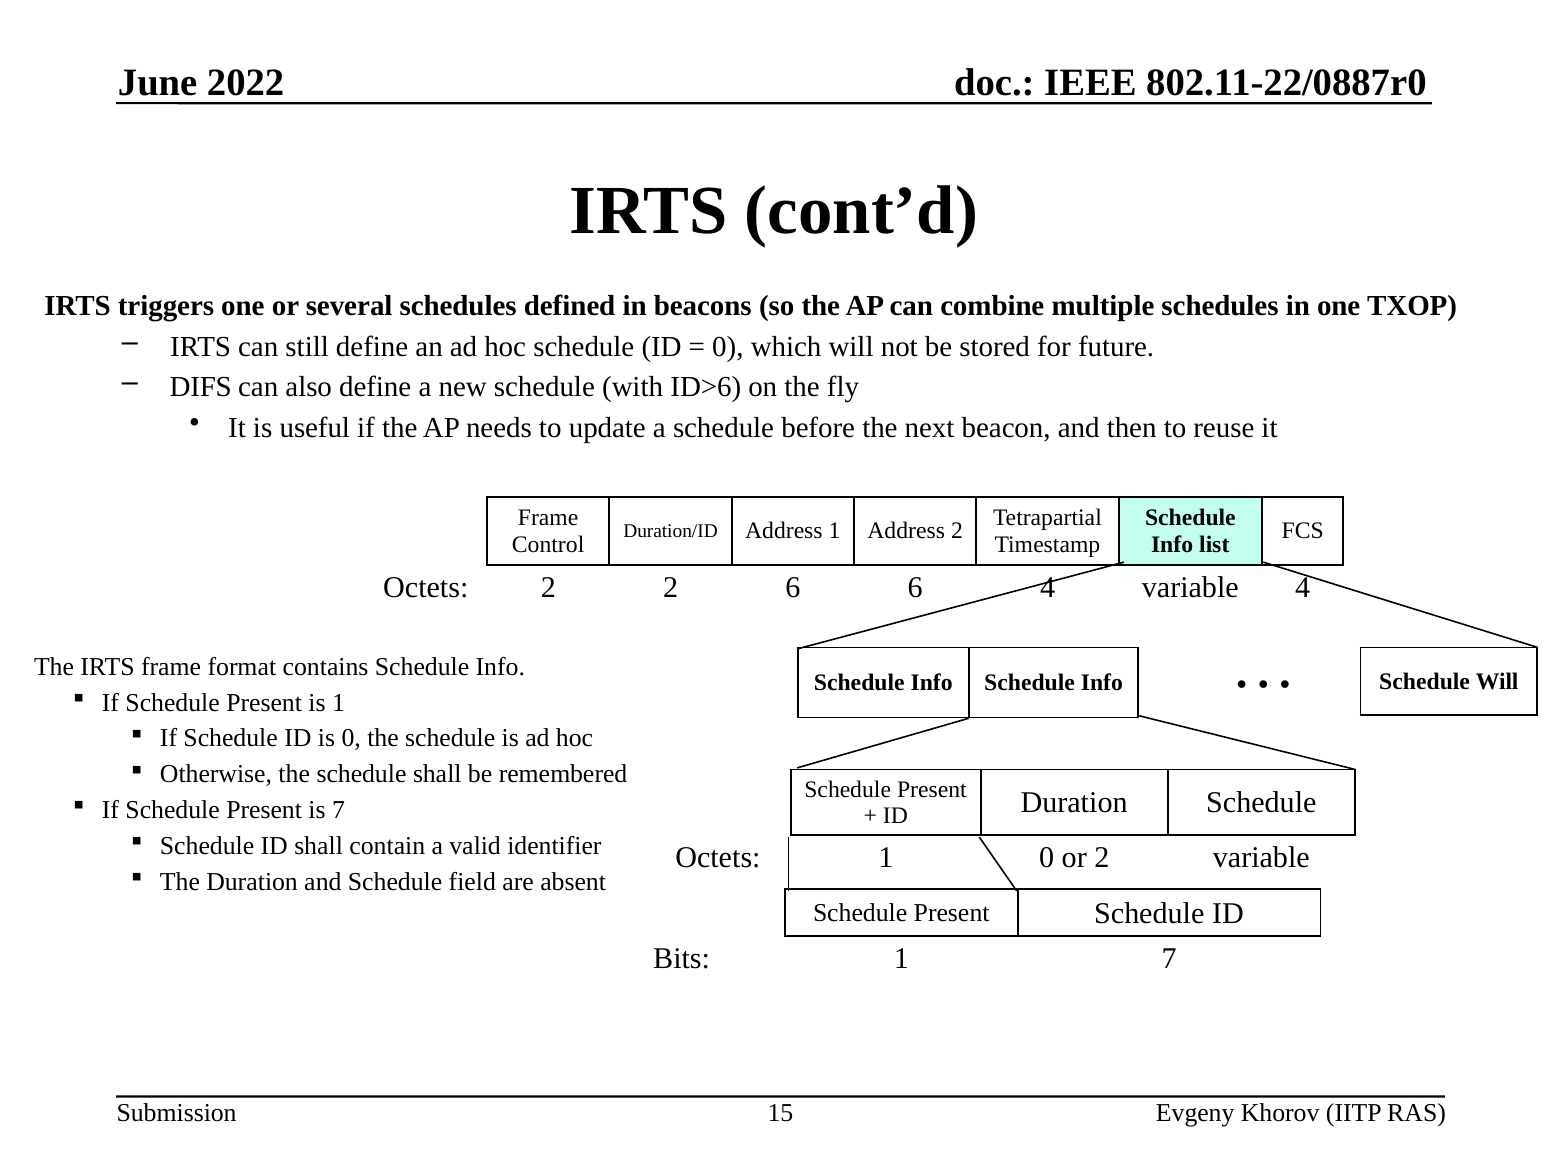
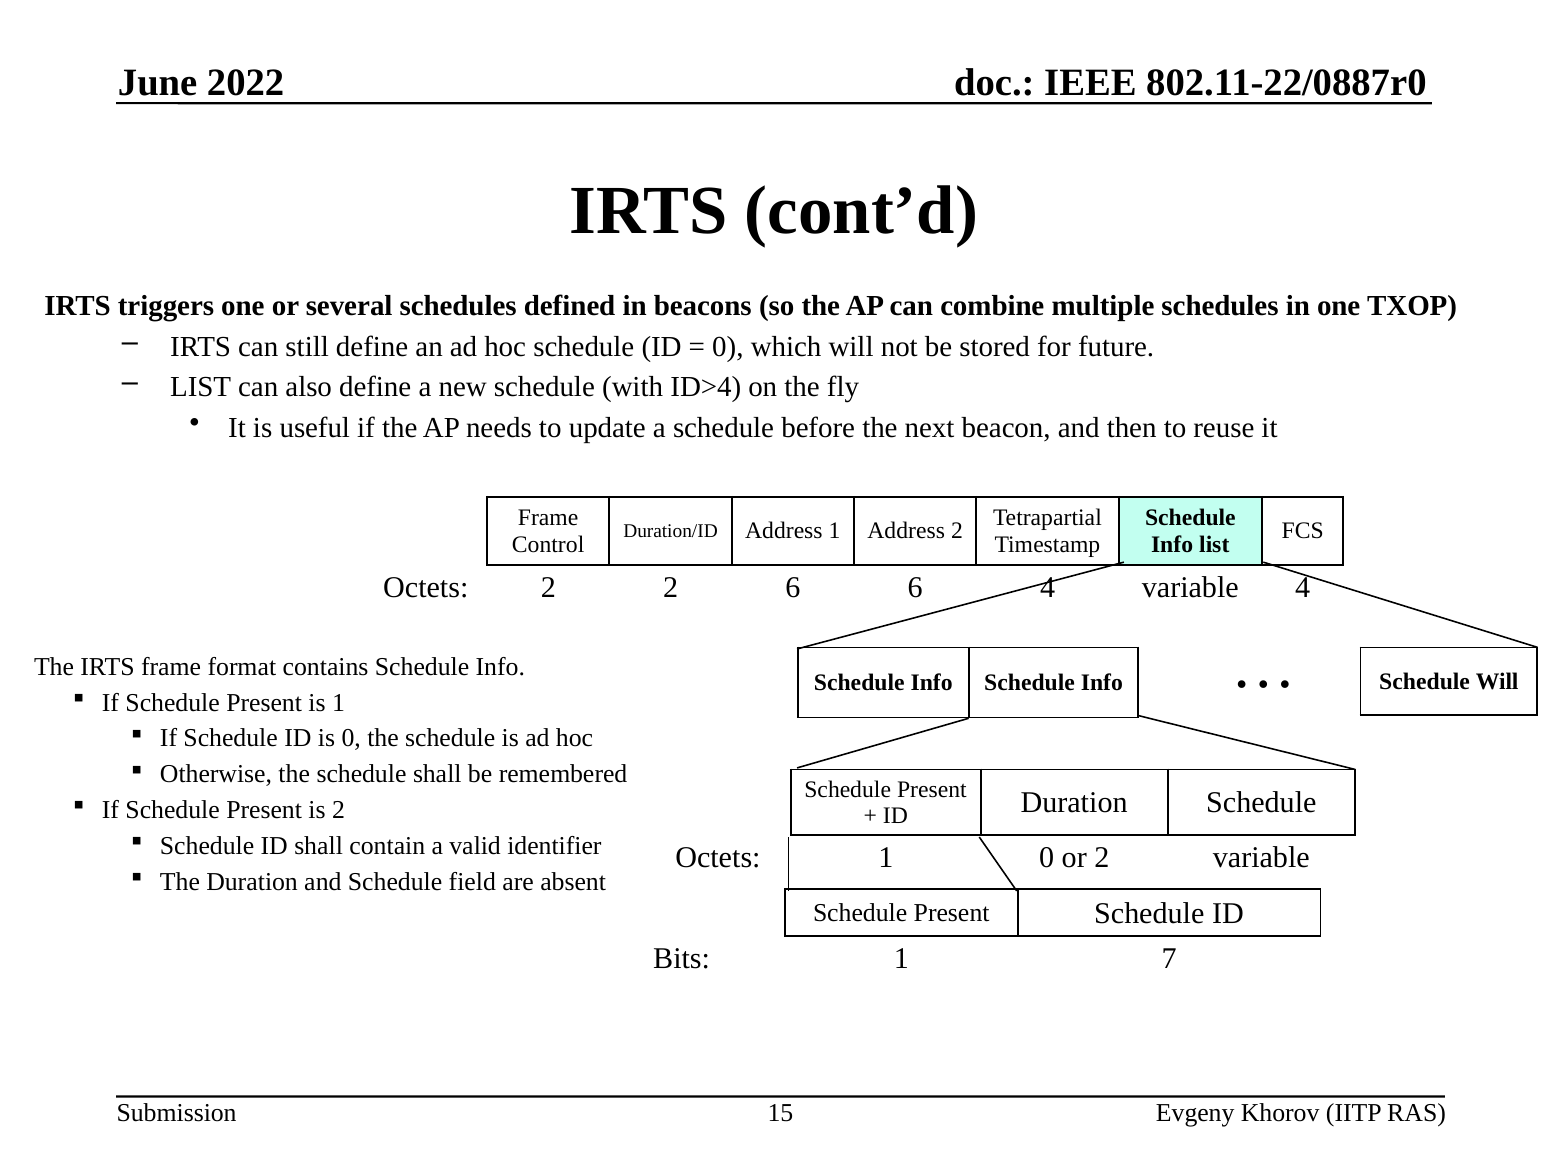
DIFS: DIFS -> LIST (201, 387)
ID>6: ID>6 -> ID>4 (706, 387)
is 7: 7 -> 2 (339, 810)
